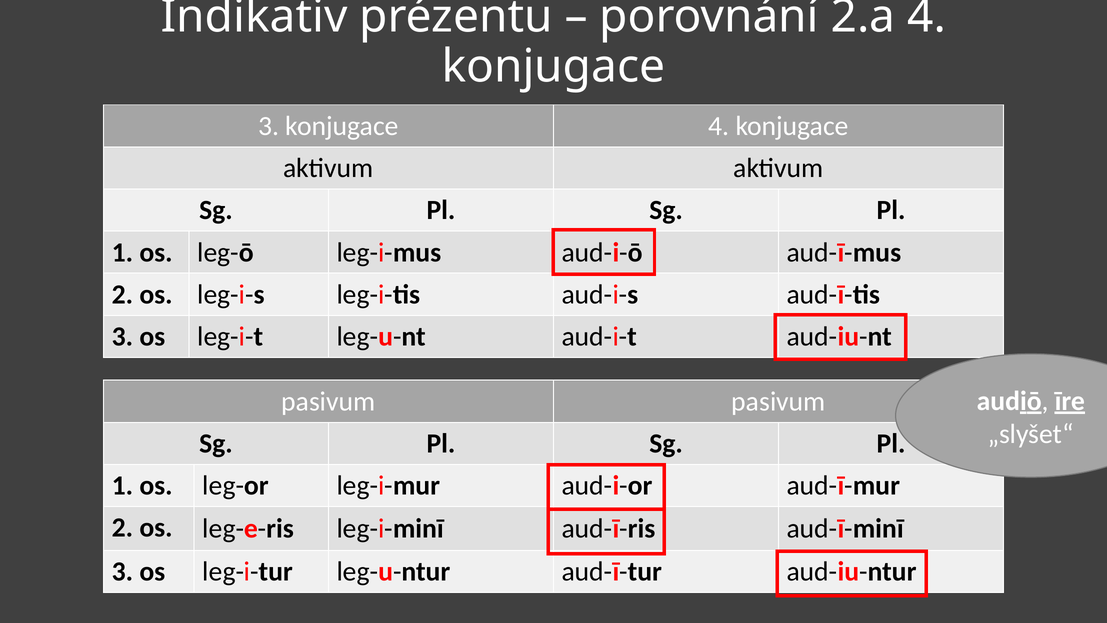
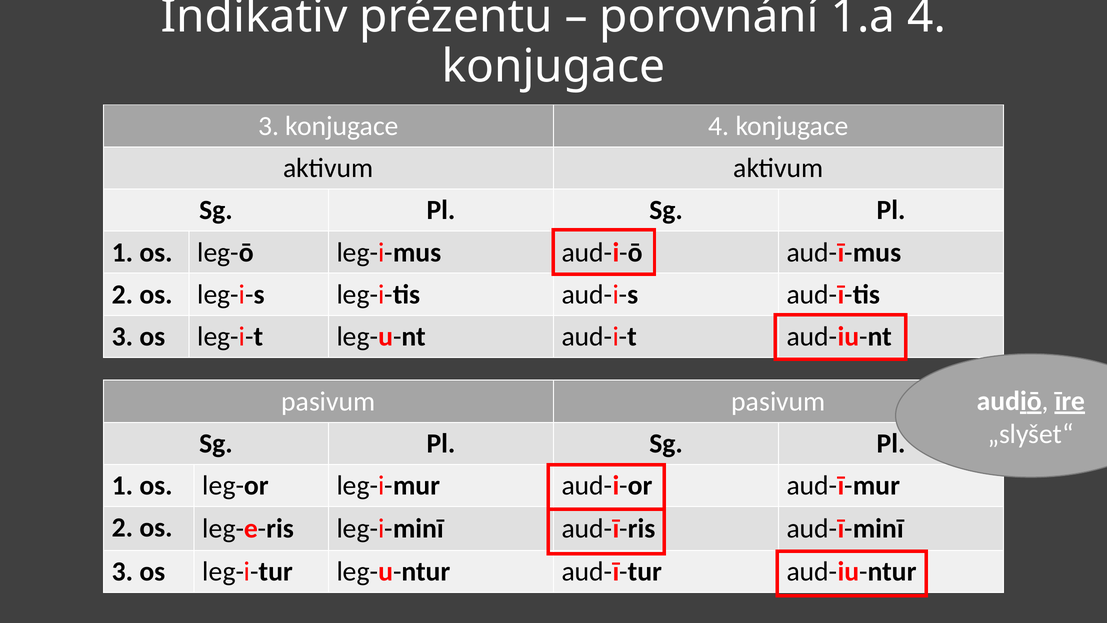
2.a: 2.a -> 1.a (863, 17)
